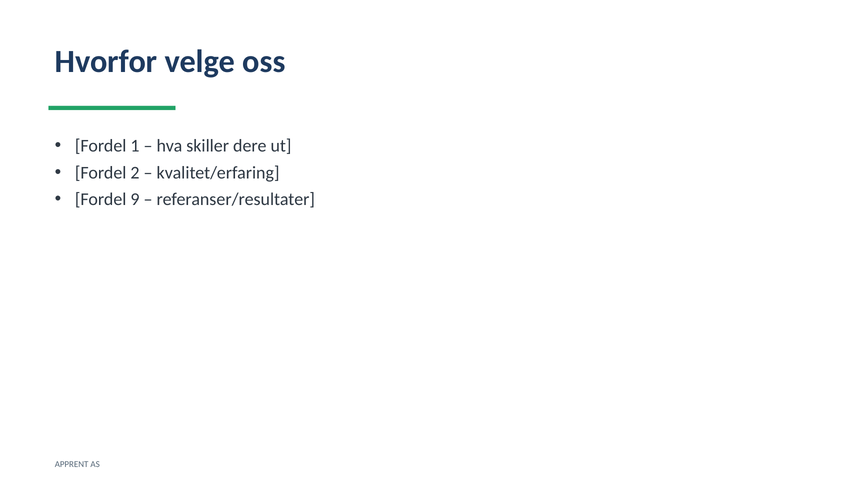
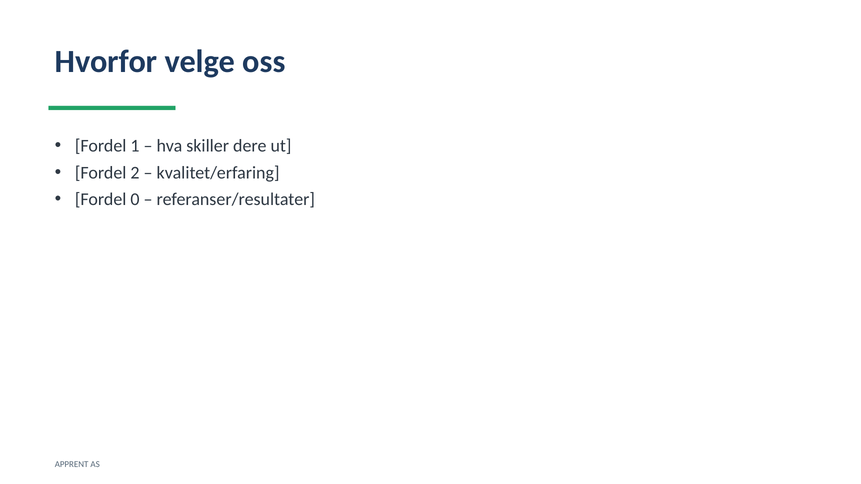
9: 9 -> 0 (135, 200)
